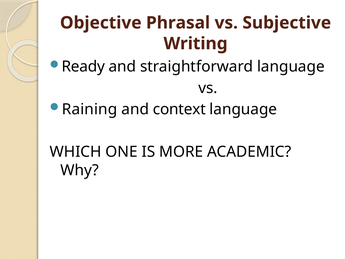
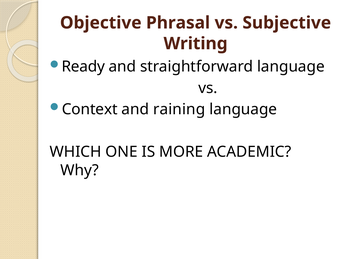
Raining: Raining -> Context (90, 109)
context: context -> raining (179, 109)
